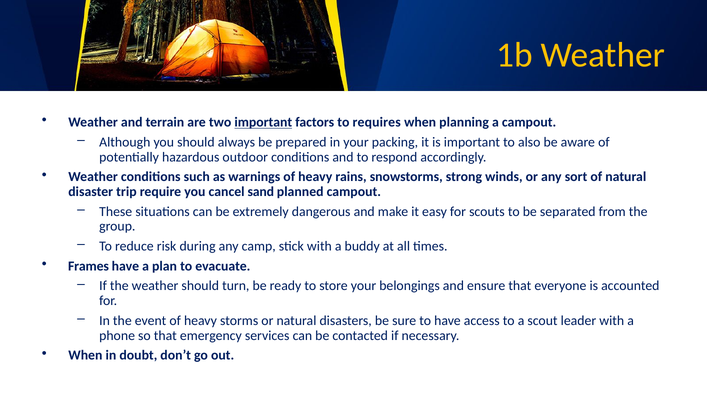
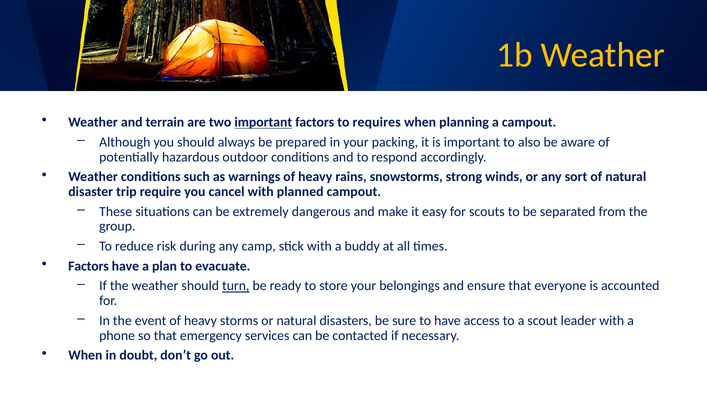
cancel sand: sand -> with (261, 192)
Frames: Frames -> Factors (88, 266)
turn underline: none -> present (236, 286)
